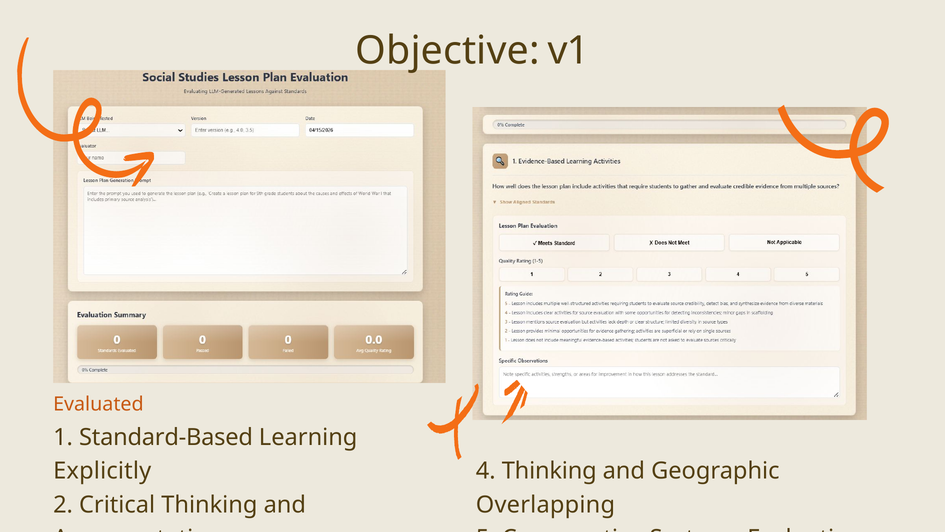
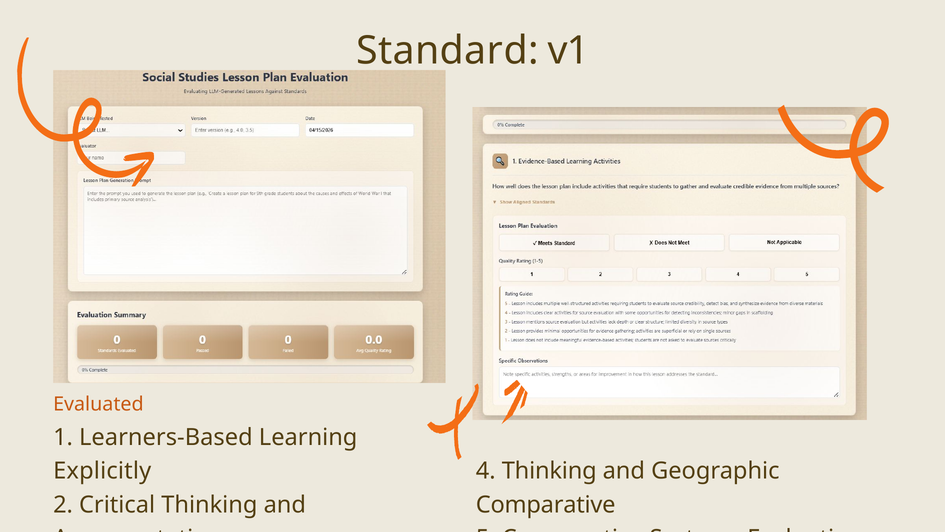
Objective: Objective -> Standard (447, 51)
Standard-Based: Standard-Based -> Learners-Based (166, 437)
Overlapping: Overlapping -> Comparative (546, 504)
